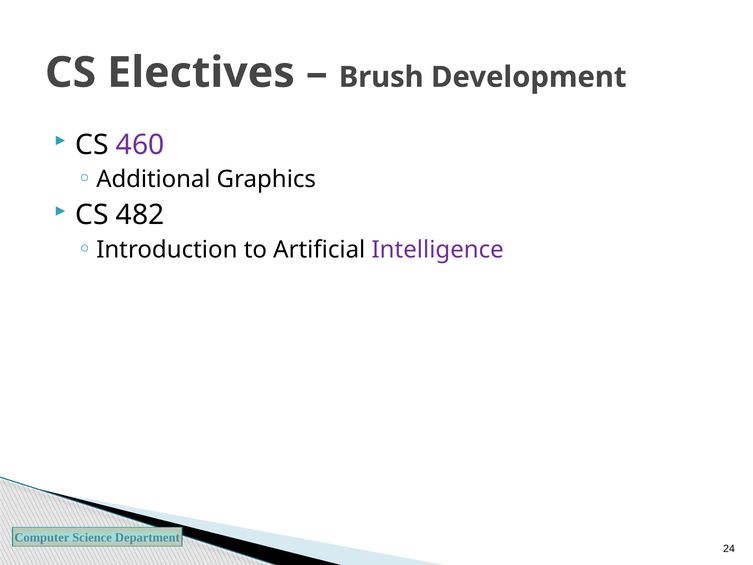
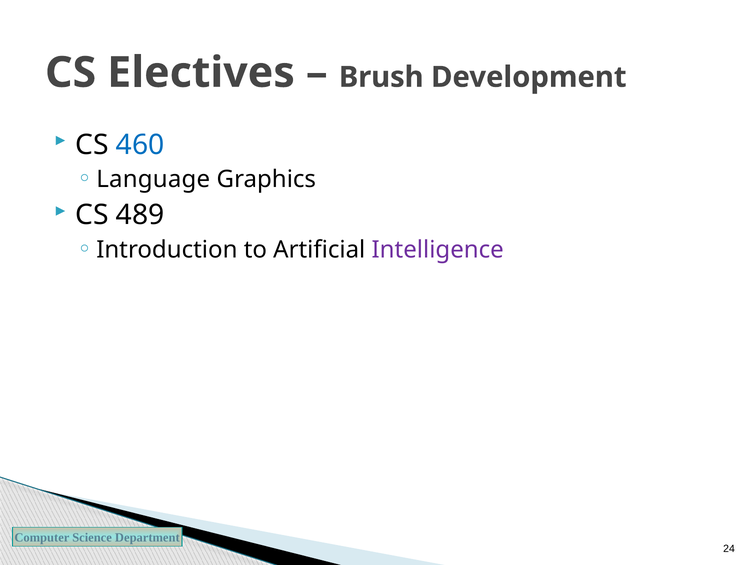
460 colour: purple -> blue (140, 145)
Additional: Additional -> Language (153, 179)
482: 482 -> 489 (140, 215)
